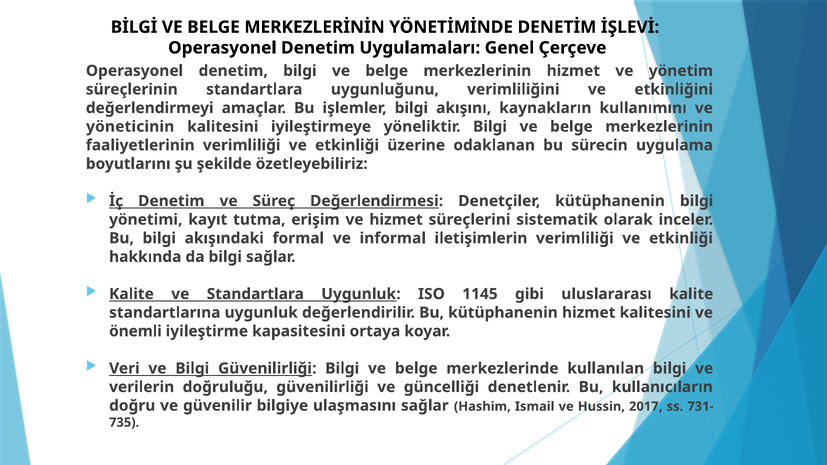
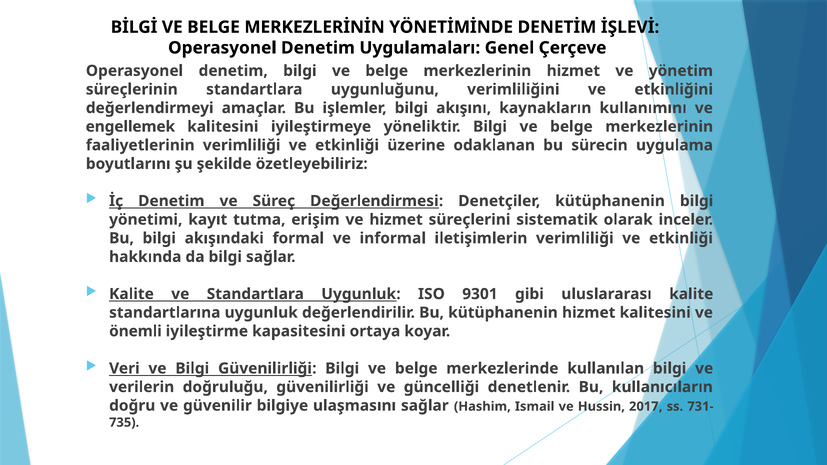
yöneticinin: yöneticinin -> engellemek (130, 127)
1145: 1145 -> 9301 (480, 294)
